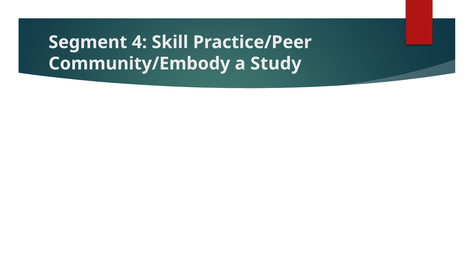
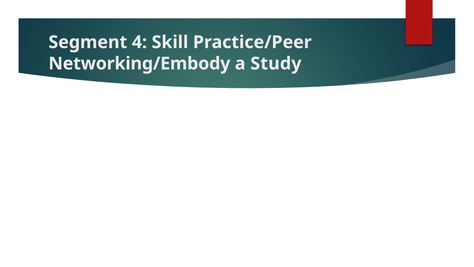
Community/Embody: Community/Embody -> Networking/Embody (139, 63)
